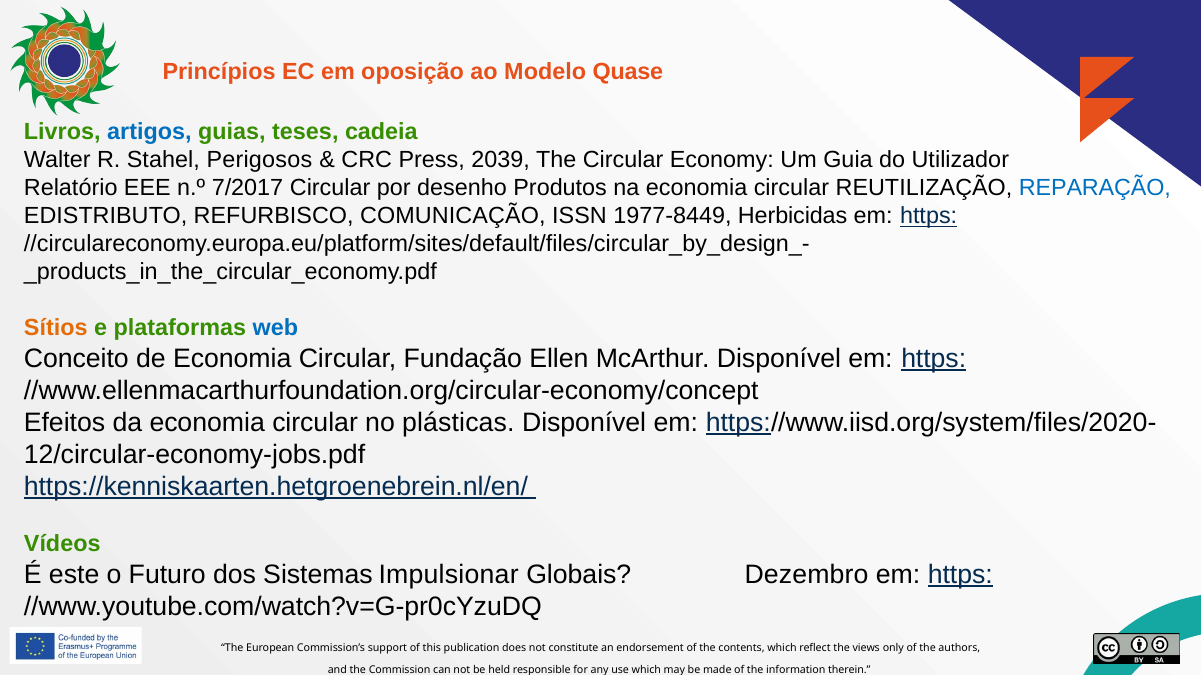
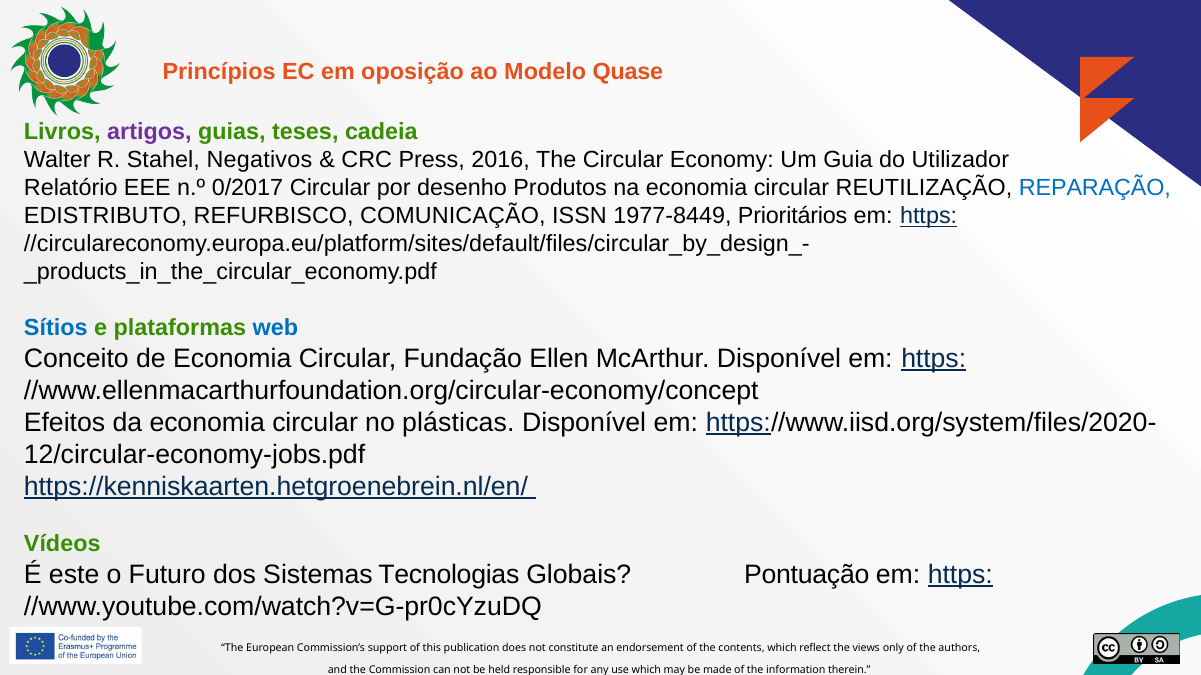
artigos colour: blue -> purple (149, 132)
Perigosos: Perigosos -> Negativos (259, 160)
2039: 2039 -> 2016 (501, 160)
7/2017: 7/2017 -> 0/2017 (247, 188)
Herbicidas: Herbicidas -> Prioritários (793, 216)
Sítios colour: orange -> blue (56, 328)
Impulsionar: Impulsionar -> Tecnologias (449, 575)
Dezembro: Dezembro -> Pontuação (807, 575)
